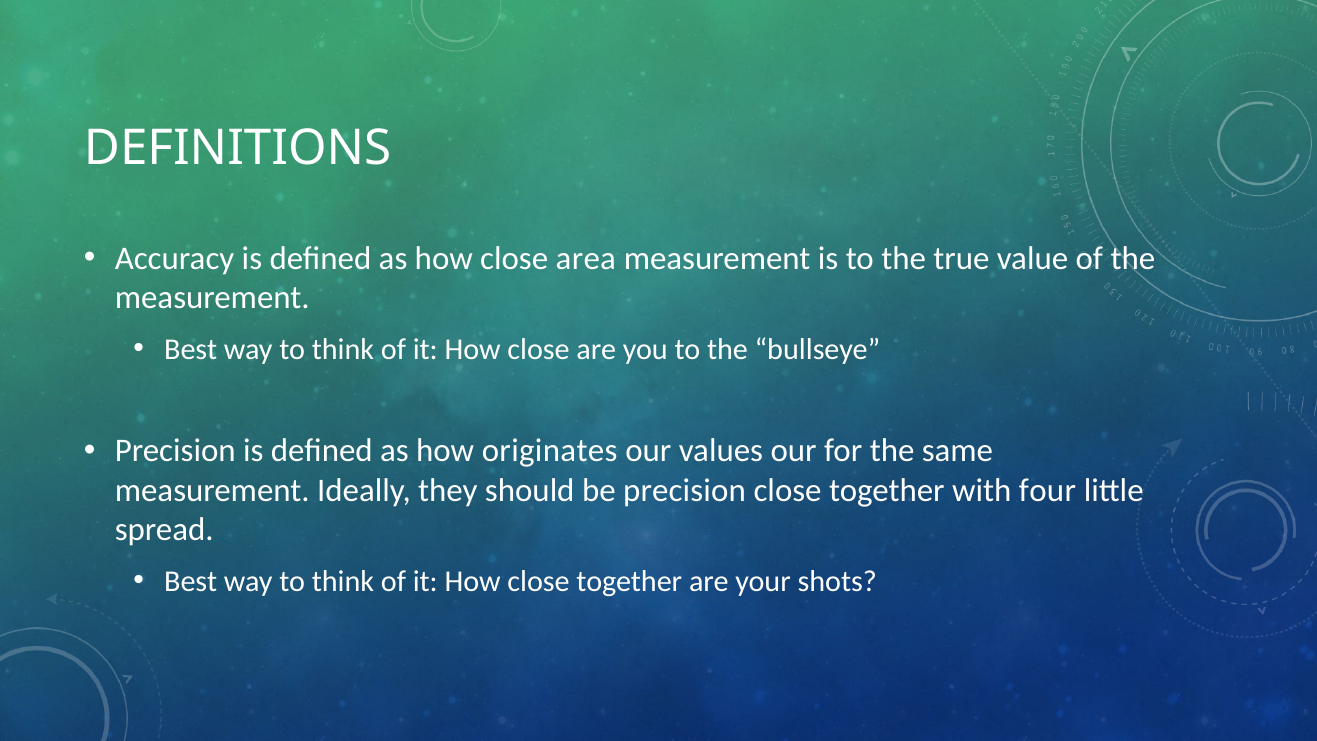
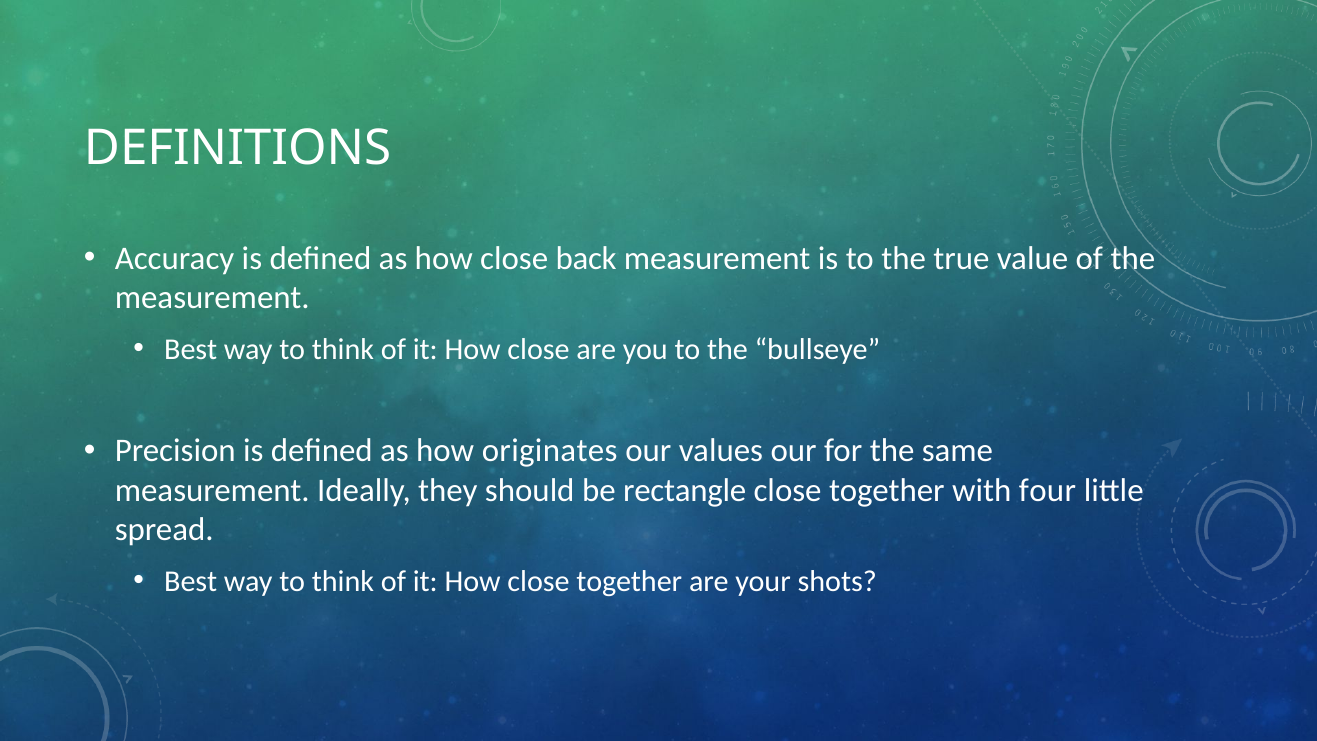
area: area -> back (586, 258)
be precision: precision -> rectangle (685, 490)
